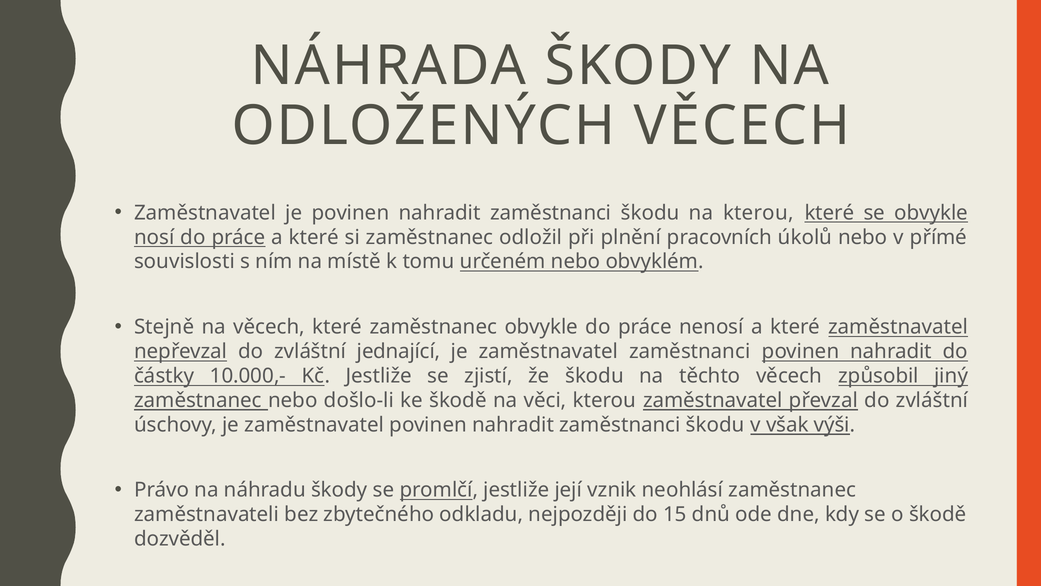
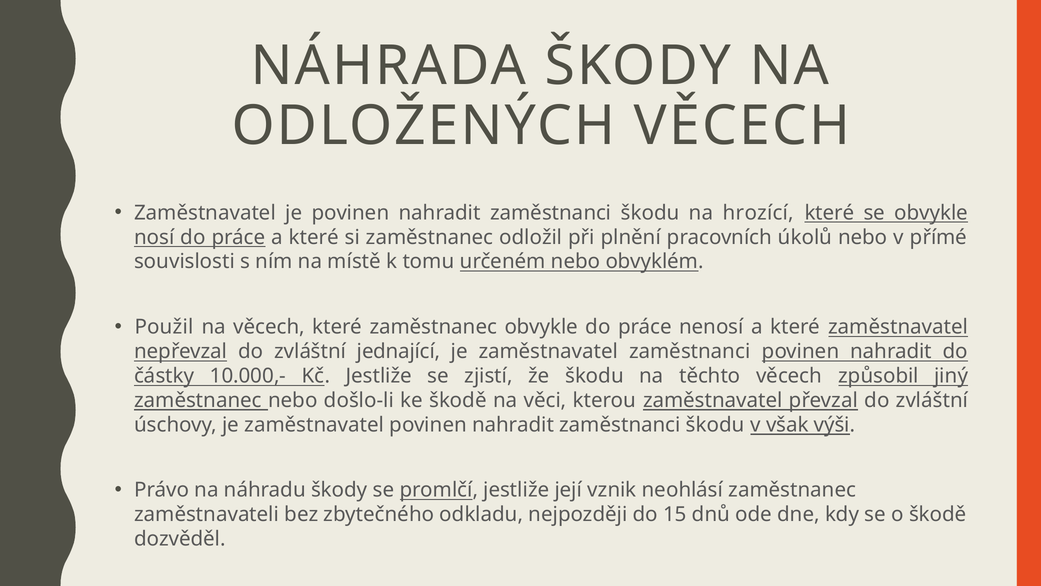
na kterou: kterou -> hrozící (758, 213)
Stejně: Stejně -> Použil (164, 327)
